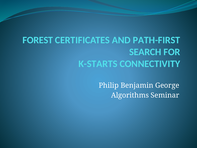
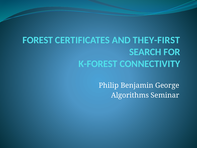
PATH-FIRST: PATH-FIRST -> THEY-FIRST (156, 40)
K-STARTS: K-STARTS -> K-FOREST (98, 64)
